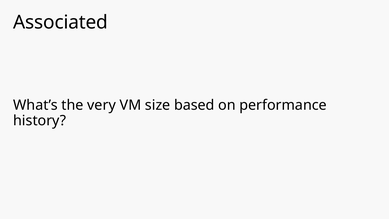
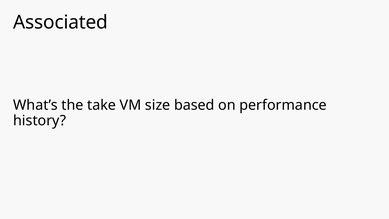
very: very -> take (102, 105)
